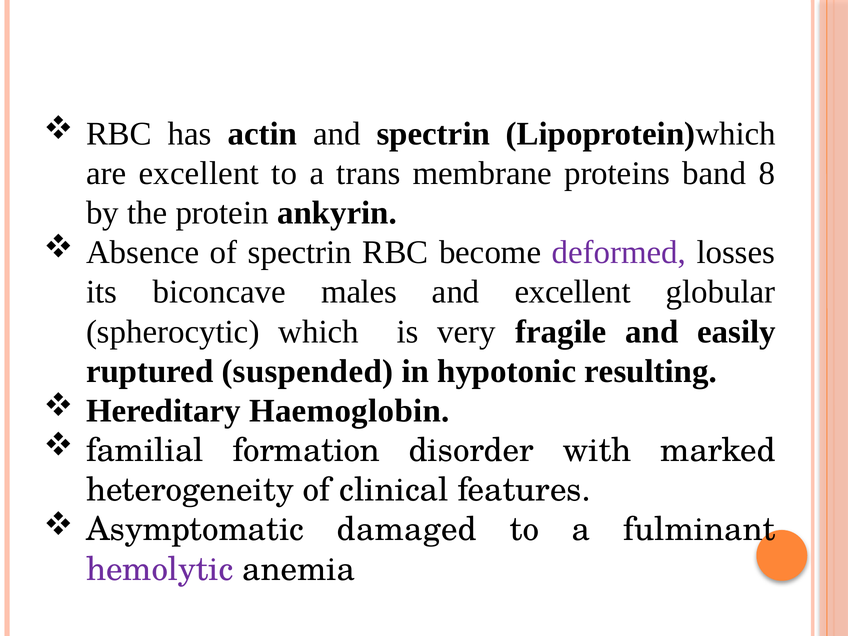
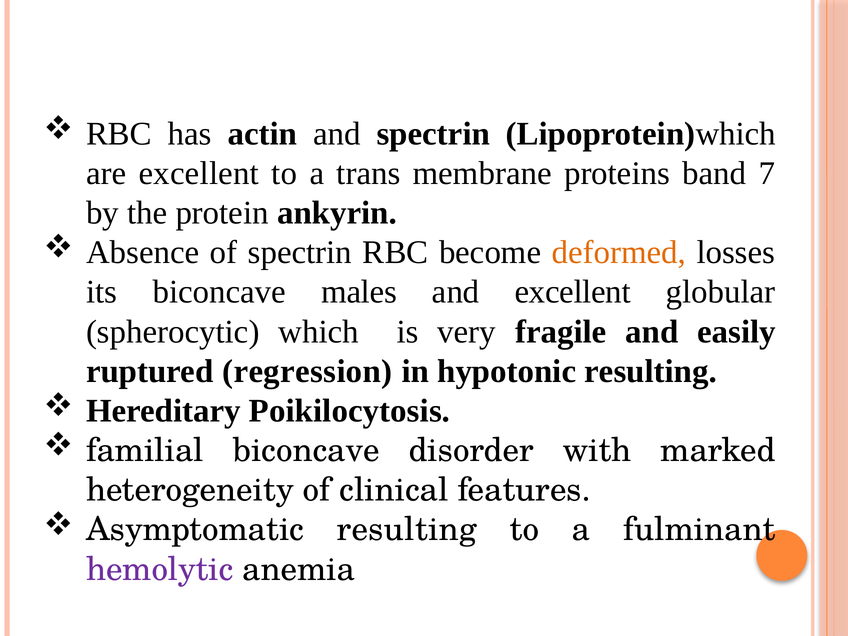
8: 8 -> 7 (767, 173)
deformed colour: purple -> orange (619, 252)
suspended: suspended -> regression (307, 371)
Haemoglobin: Haemoglobin -> Poikilocytosis (350, 411)
familial formation: formation -> biconcave (306, 450)
Asymptomatic damaged: damaged -> resulting (407, 530)
